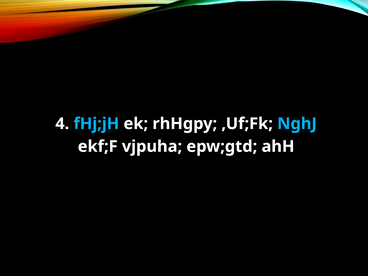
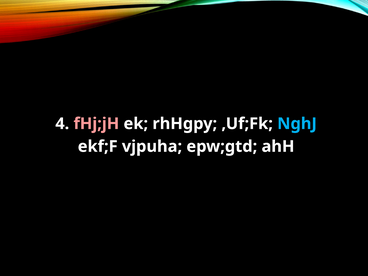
fHj;jH colour: light blue -> pink (96, 124)
